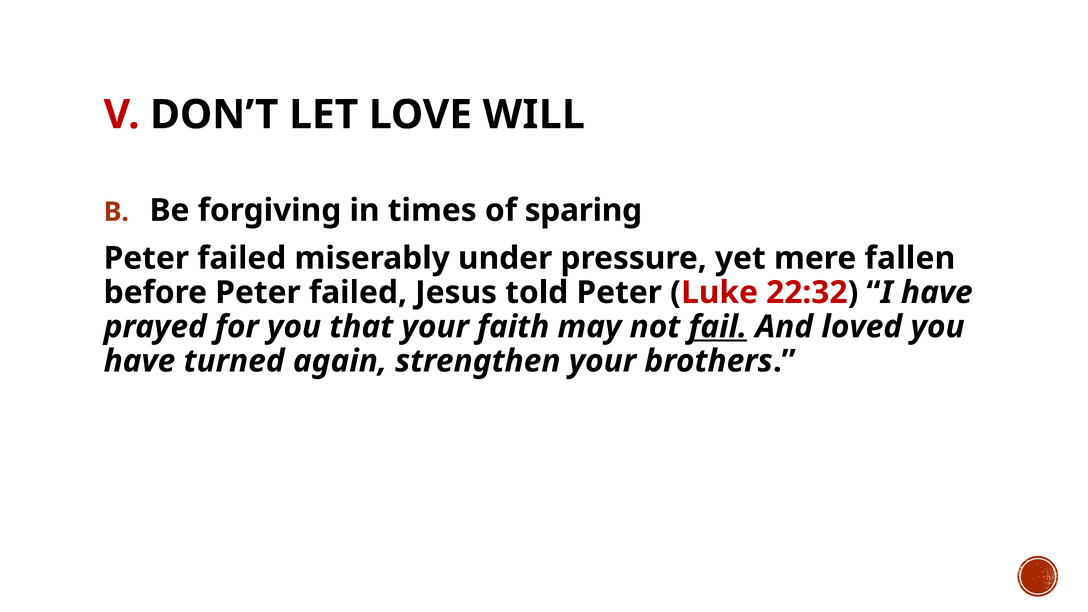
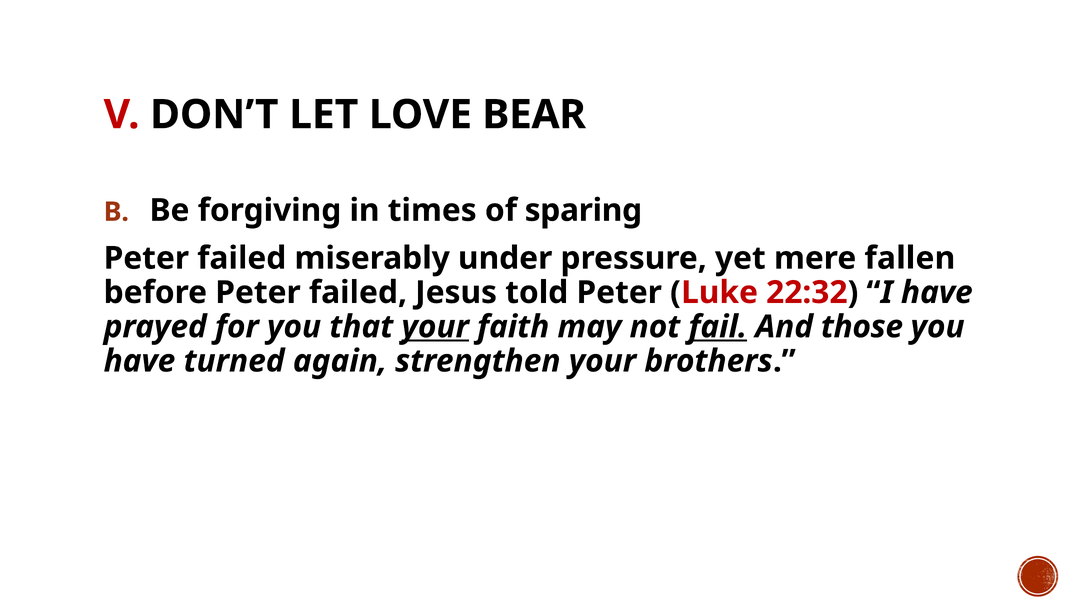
WILL: WILL -> BEAR (534, 115)
your underline: none -> present (435, 327)
loved: loved -> those (862, 327)
